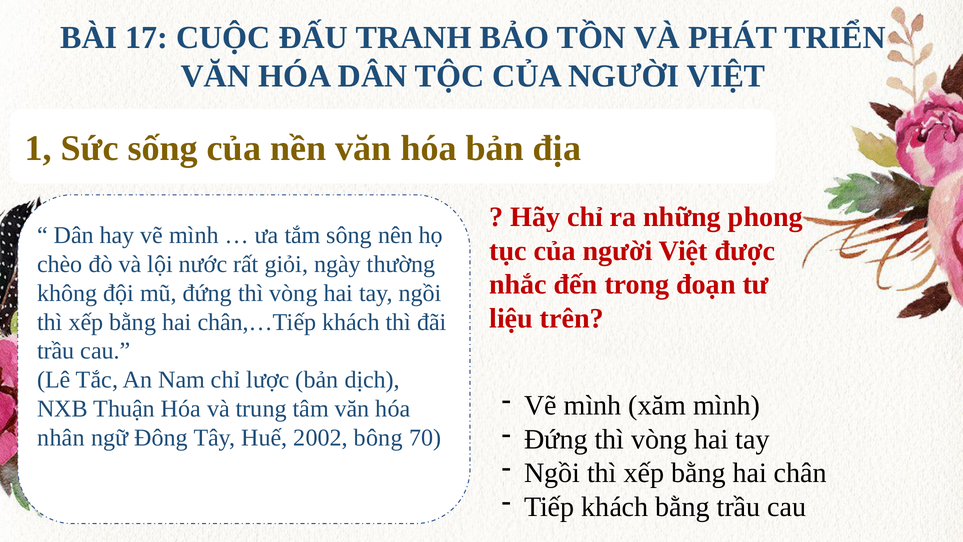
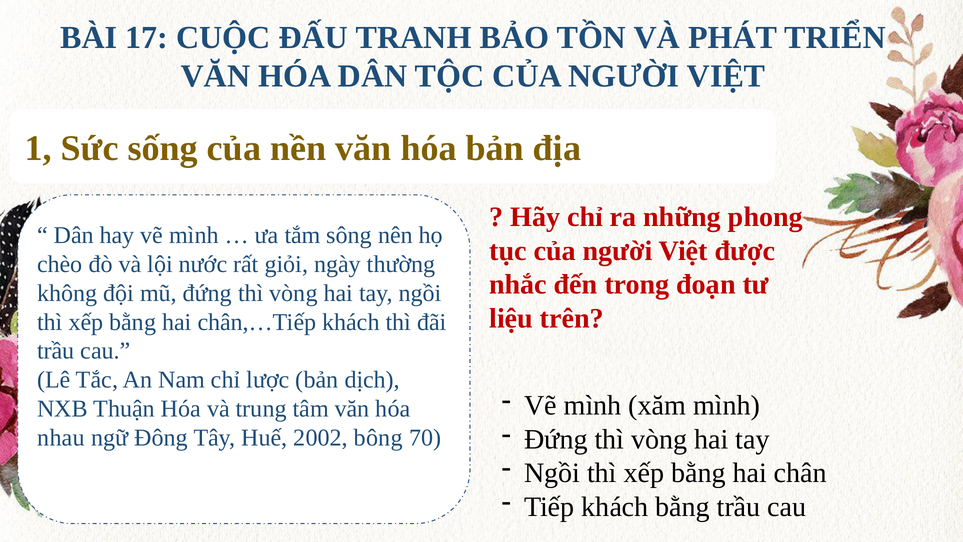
nhân: nhân -> nhau (61, 437)
